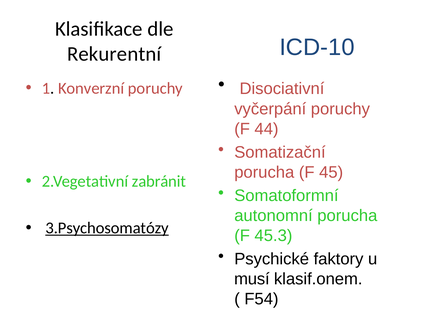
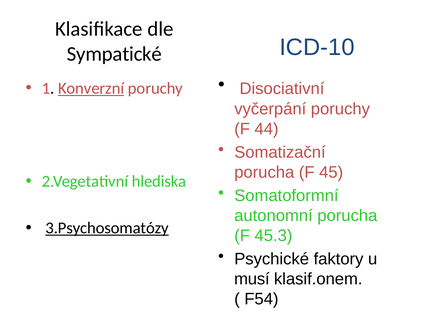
Rekurentní: Rekurentní -> Sympatické (114, 54)
Konverzní underline: none -> present (91, 88)
zabránit: zabránit -> hlediska (159, 181)
